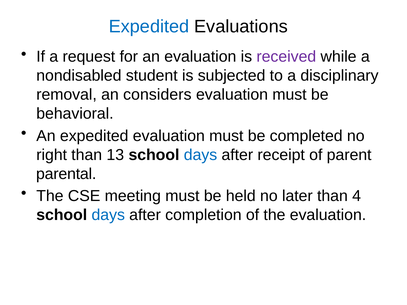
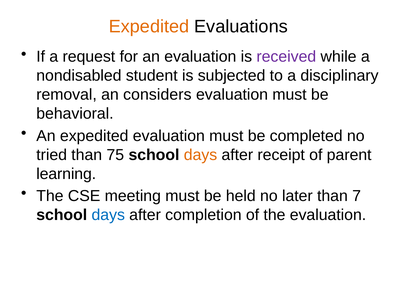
Expedited colour: blue -> orange (149, 27)
right: right -> tried (52, 155)
13: 13 -> 75 (115, 155)
days colour: blue -> orange (201, 155)
parental: parental -> learning (66, 174)
4: 4 -> 7 (357, 196)
